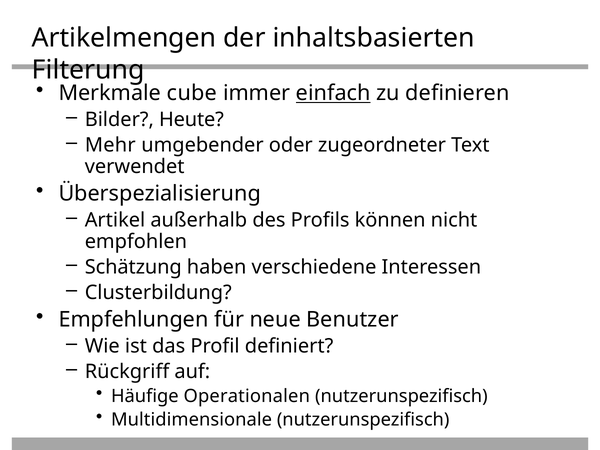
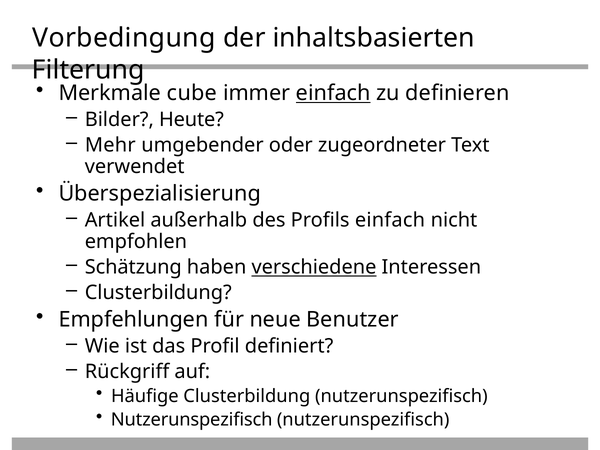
Artikelmengen: Artikelmengen -> Vorbedingung (124, 38)
Profils können: können -> einfach (390, 220)
verschiedene underline: none -> present (314, 267)
Häufige Operationalen: Operationalen -> Clusterbildung (247, 396)
Multidimensionale: Multidimensionale -> Nutzerunspezifisch (192, 420)
